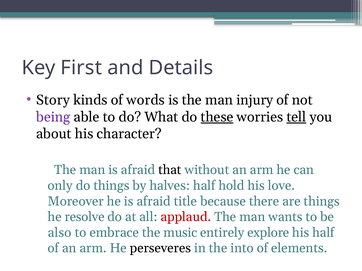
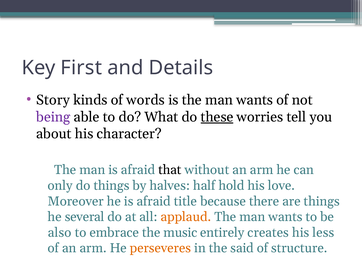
is the man injury: injury -> wants (255, 100)
tell underline: present -> none (296, 117)
resolve: resolve -> several (85, 217)
applaud colour: red -> orange (186, 217)
explore: explore -> creates (268, 233)
his half: half -> less (323, 233)
perseveres colour: black -> orange (160, 249)
into: into -> said (242, 249)
elements: elements -> structure (299, 249)
